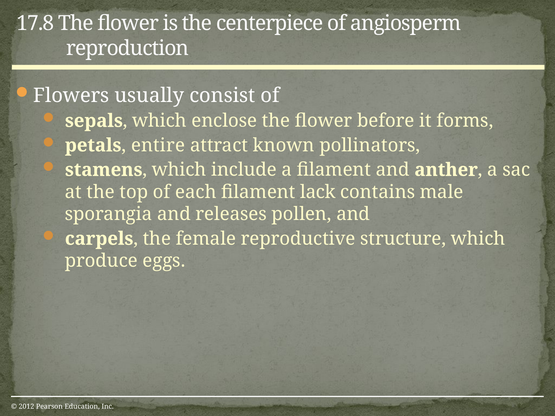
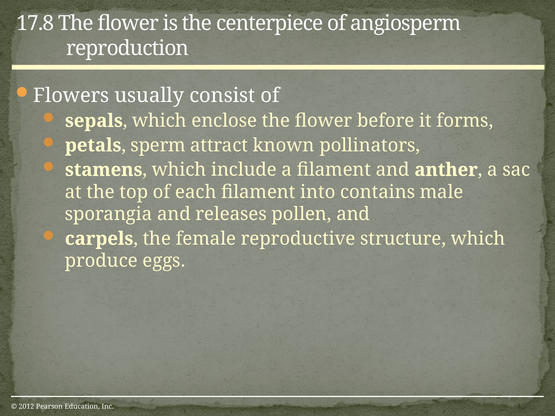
entire: entire -> sperm (158, 145)
lack: lack -> into (318, 192)
